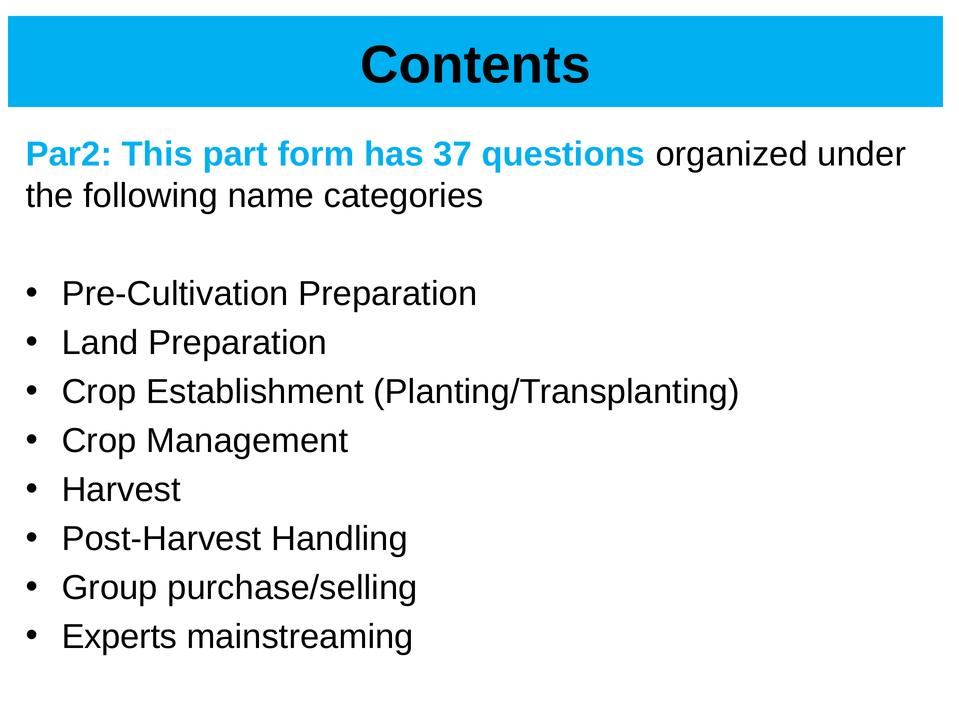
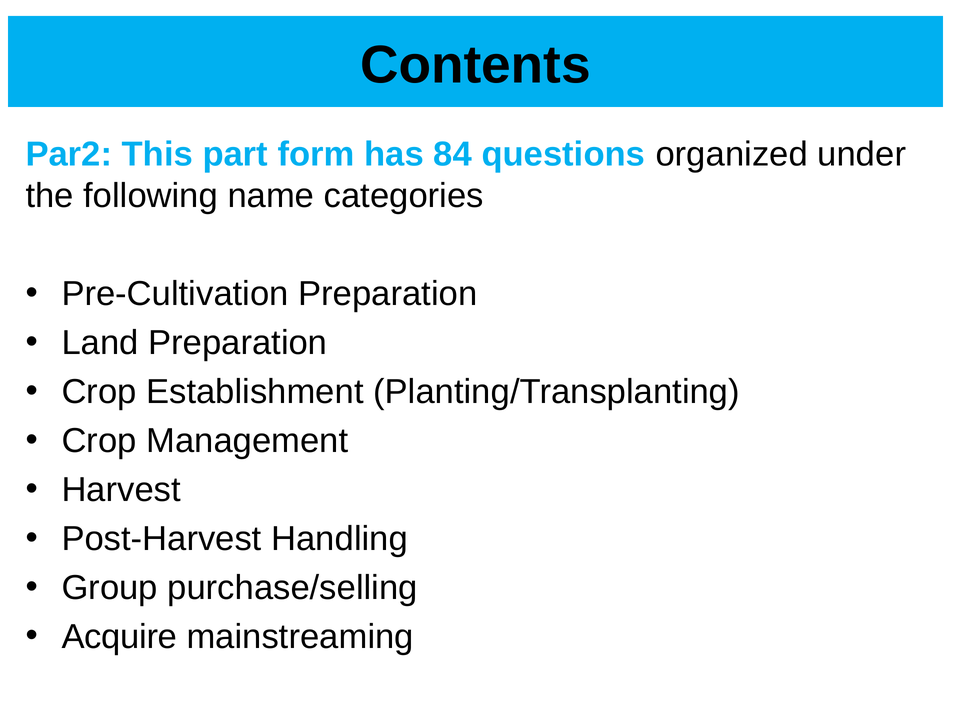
37: 37 -> 84 (453, 154)
Experts: Experts -> Acquire (119, 637)
